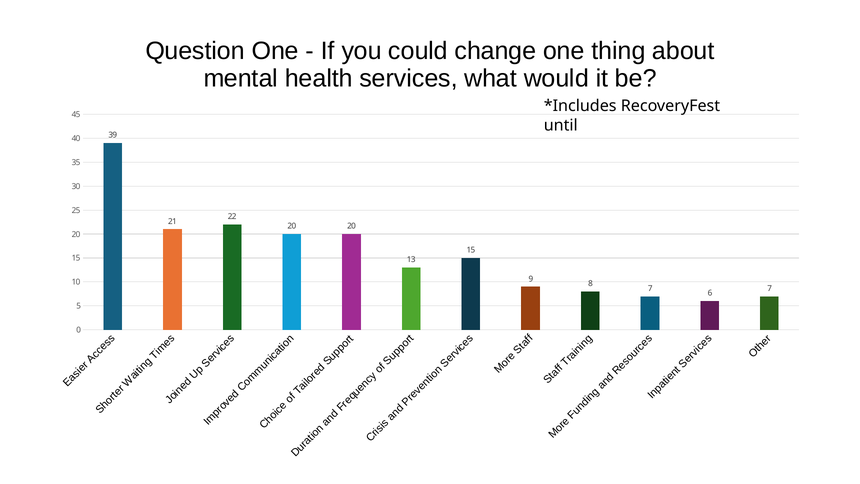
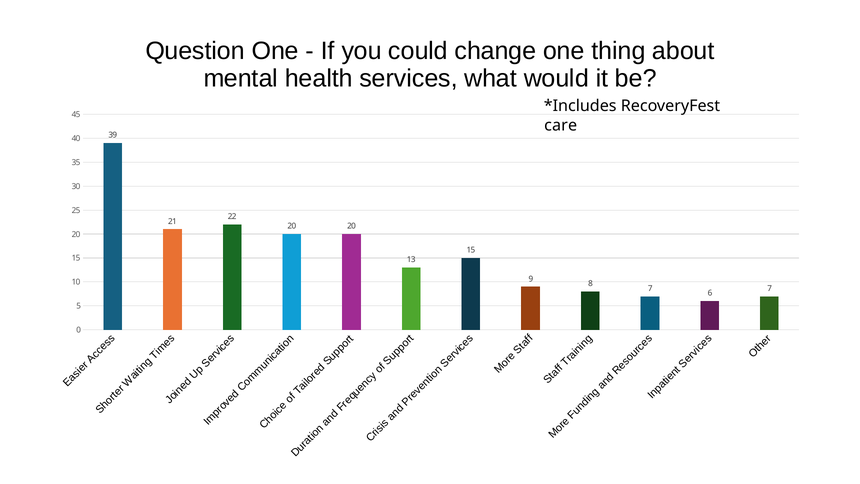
until: until -> care (561, 125)
